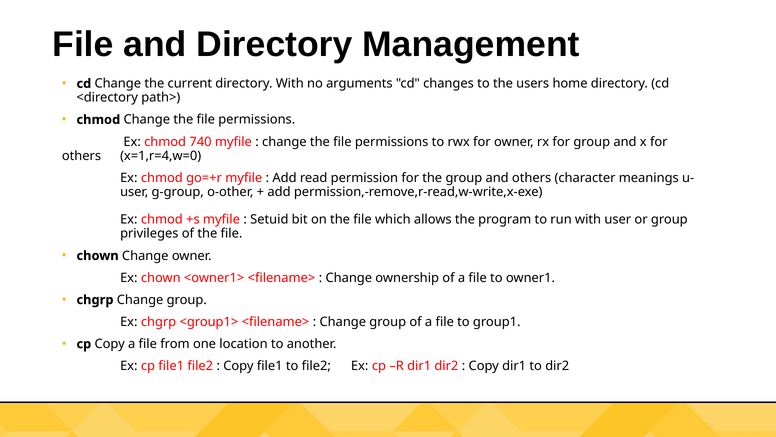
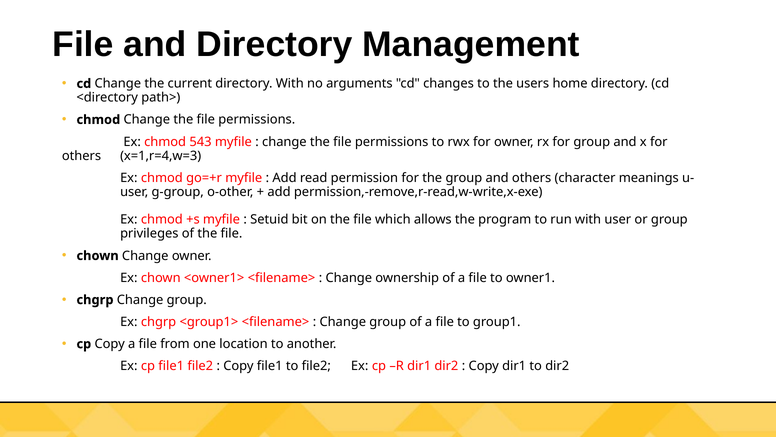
740: 740 -> 543 (201, 142)
x=1,r=4,w=0: x=1,r=4,w=0 -> x=1,r=4,w=3 (161, 156)
